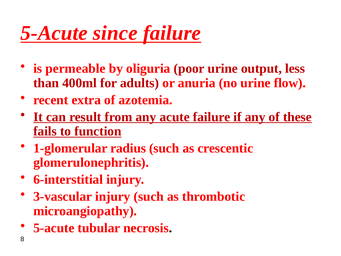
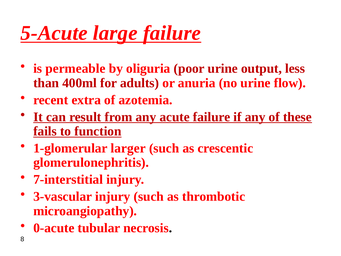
since: since -> large (115, 33)
radius: radius -> larger (128, 148)
6-interstitial: 6-interstitial -> 7-interstitial (68, 179)
5-acute: 5-acute -> 0-acute (54, 228)
